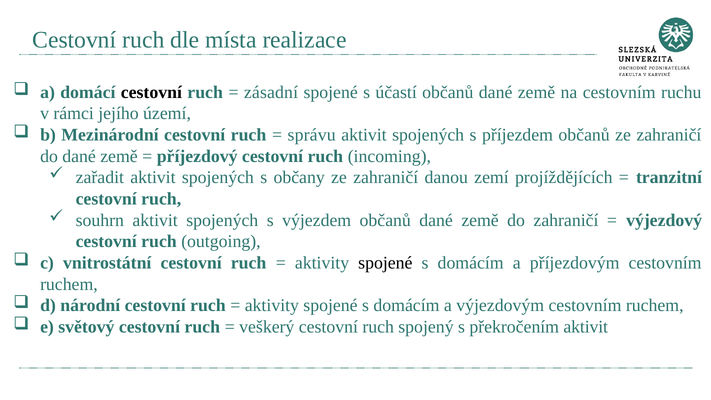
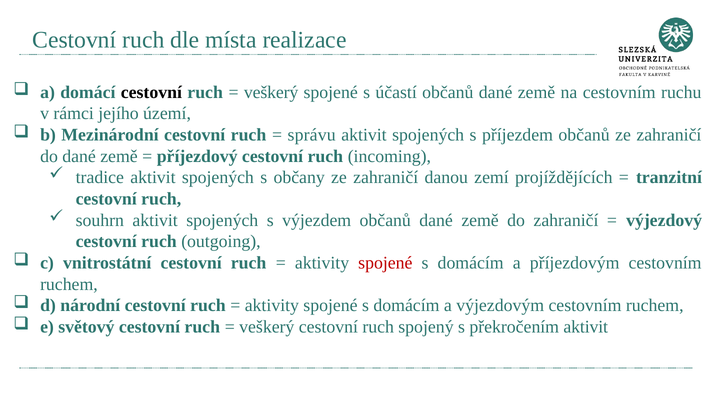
zásadní: zásadní -> veškerý (271, 92)
zařadit: zařadit -> tradice (100, 178)
spojené colour: black -> red (385, 263)
